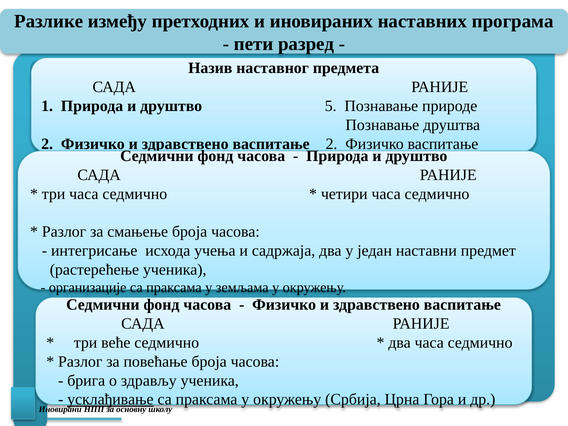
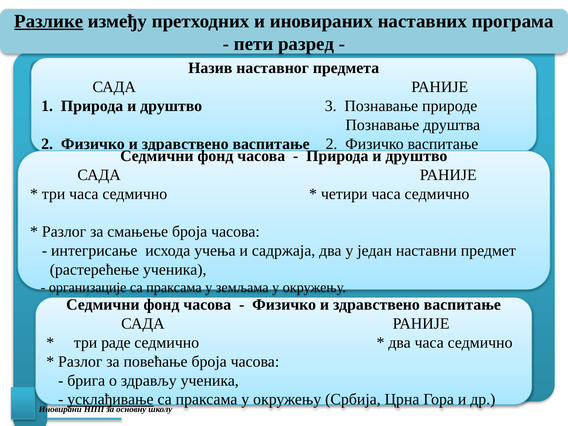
Разлике underline: none -> present (49, 21)
5: 5 -> 3 (331, 106)
веће: веће -> раде (116, 343)
